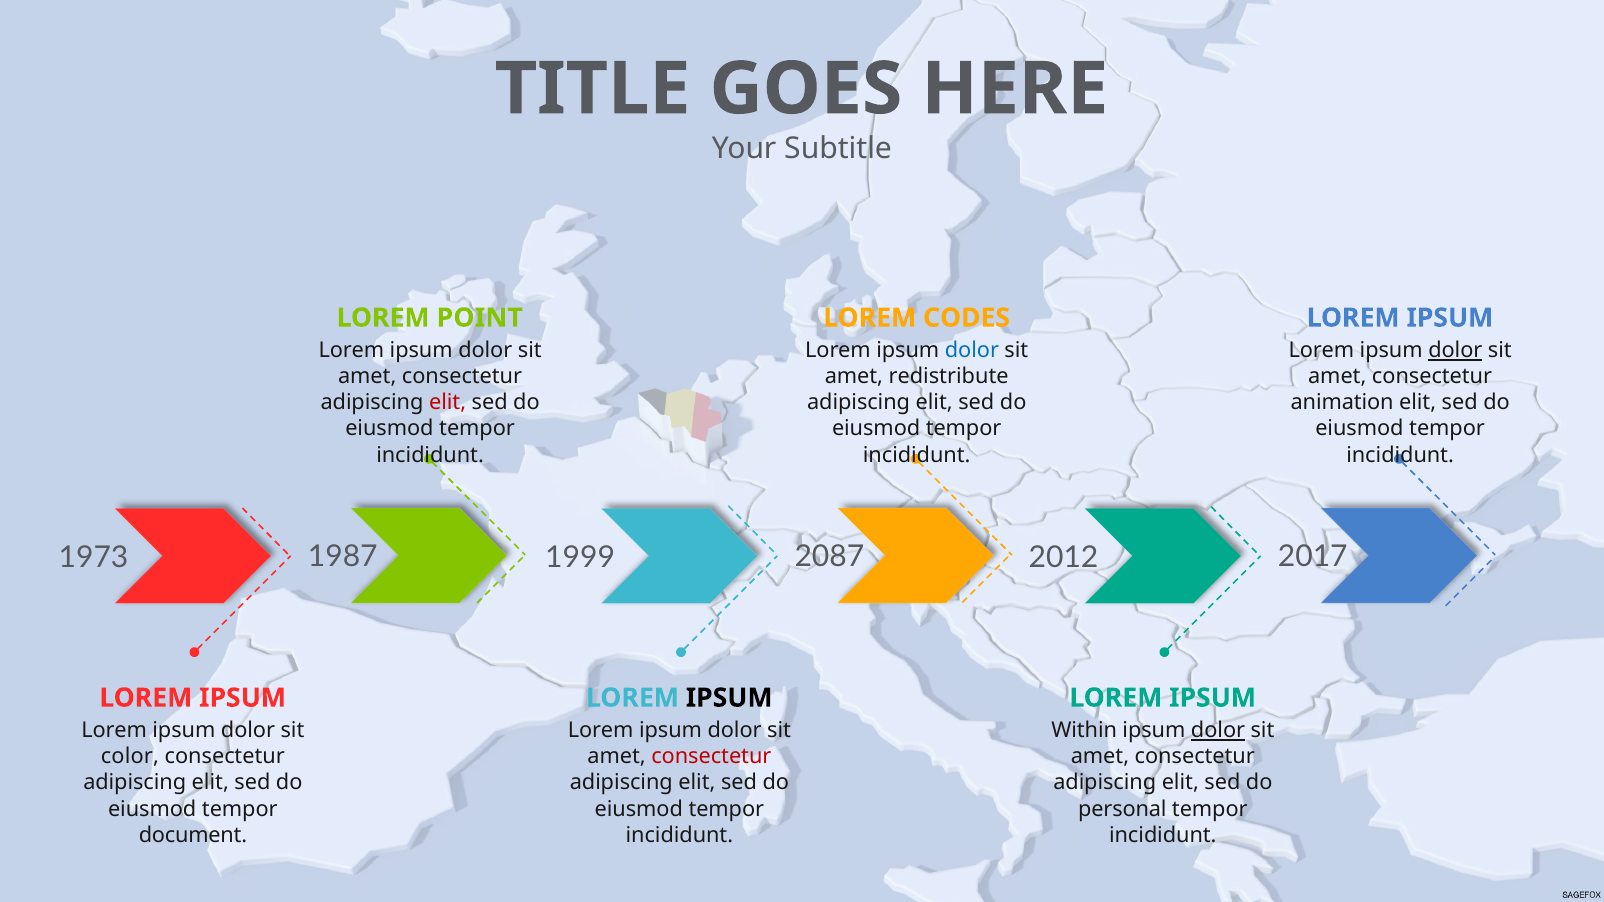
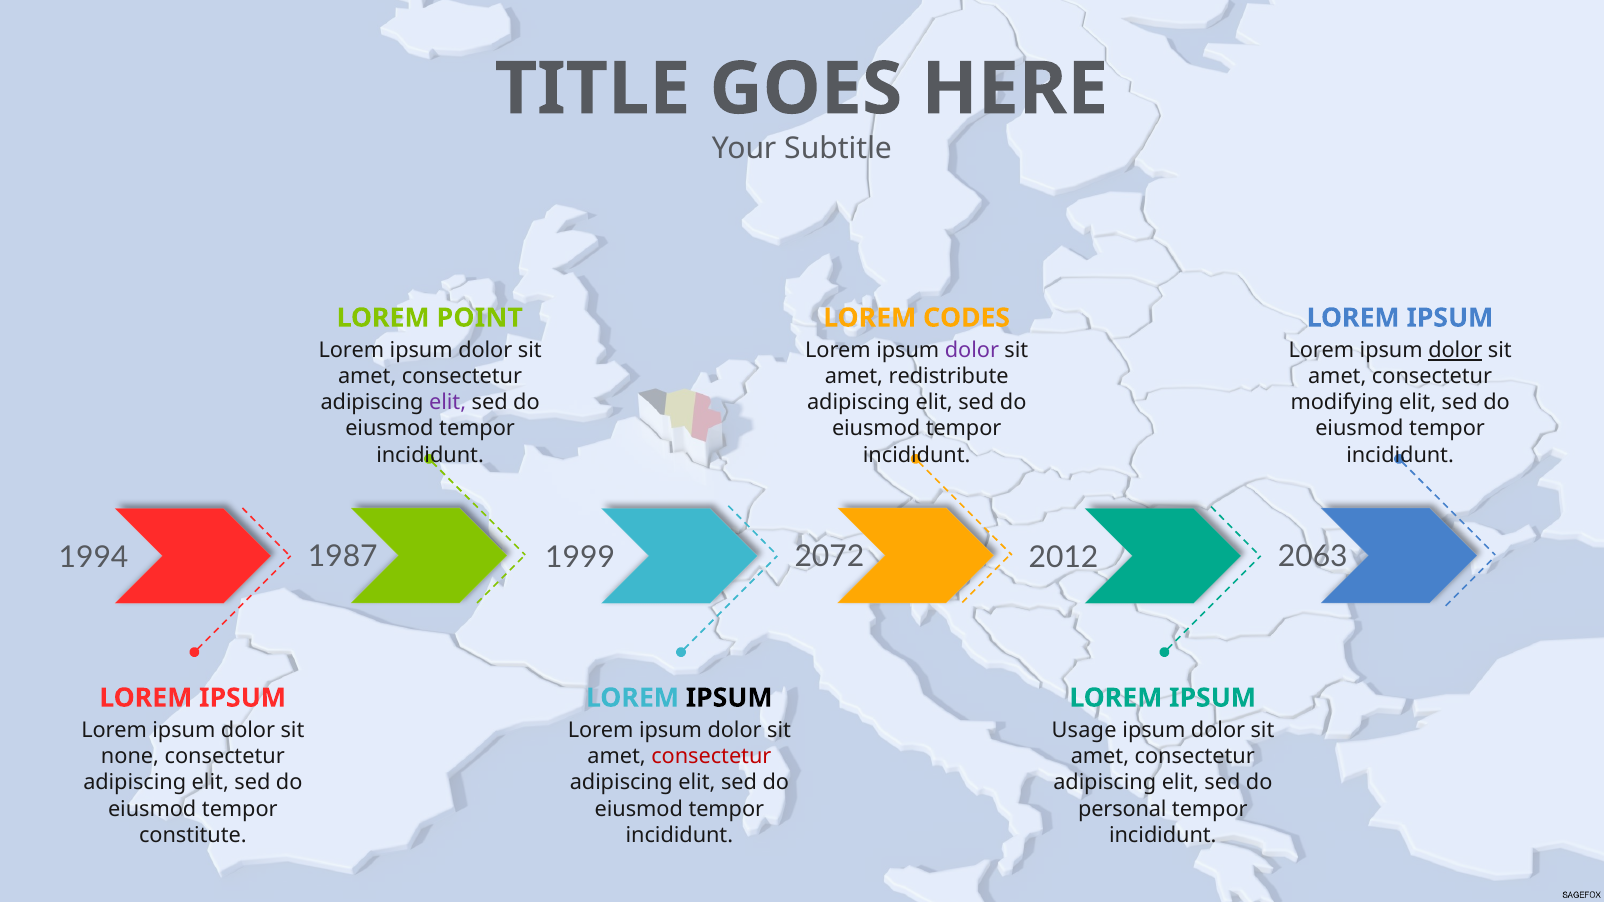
dolor colour: blue -> purple (972, 351)
elit colour: red -> purple (448, 403)
animation: animation -> modifying (1342, 403)
1973: 1973 -> 1994 (94, 558)
2087: 2087 -> 2072 (829, 557)
2017: 2017 -> 2063 (1313, 557)
Within: Within -> Usage (1084, 731)
dolor underline: present -> none (1218, 731)
color: color -> none (130, 757)
document: document -> constitute (193, 835)
